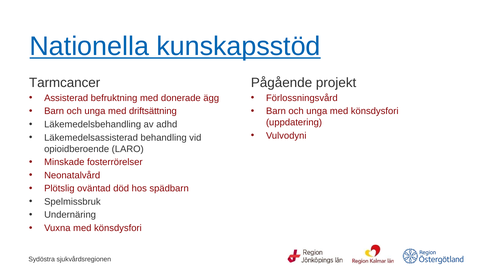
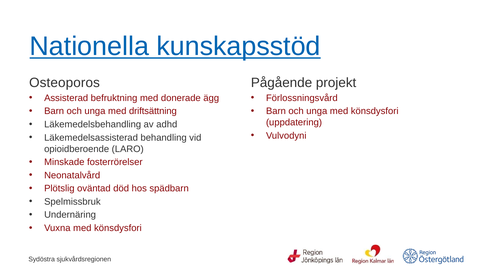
Tarmcancer: Tarmcancer -> Osteoporos (64, 83)
